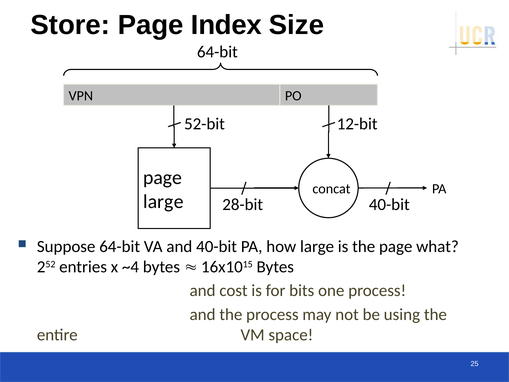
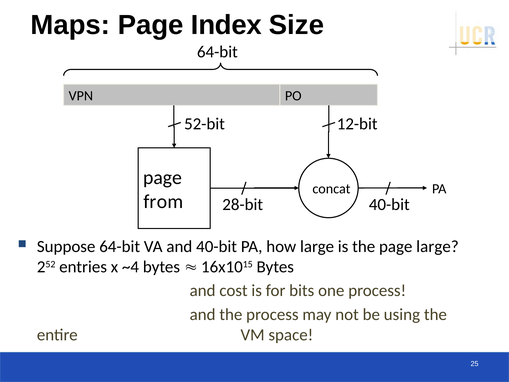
Store: Store -> Maps (70, 25)
large: large -> from (163, 201)
page what: what -> large (437, 246)
